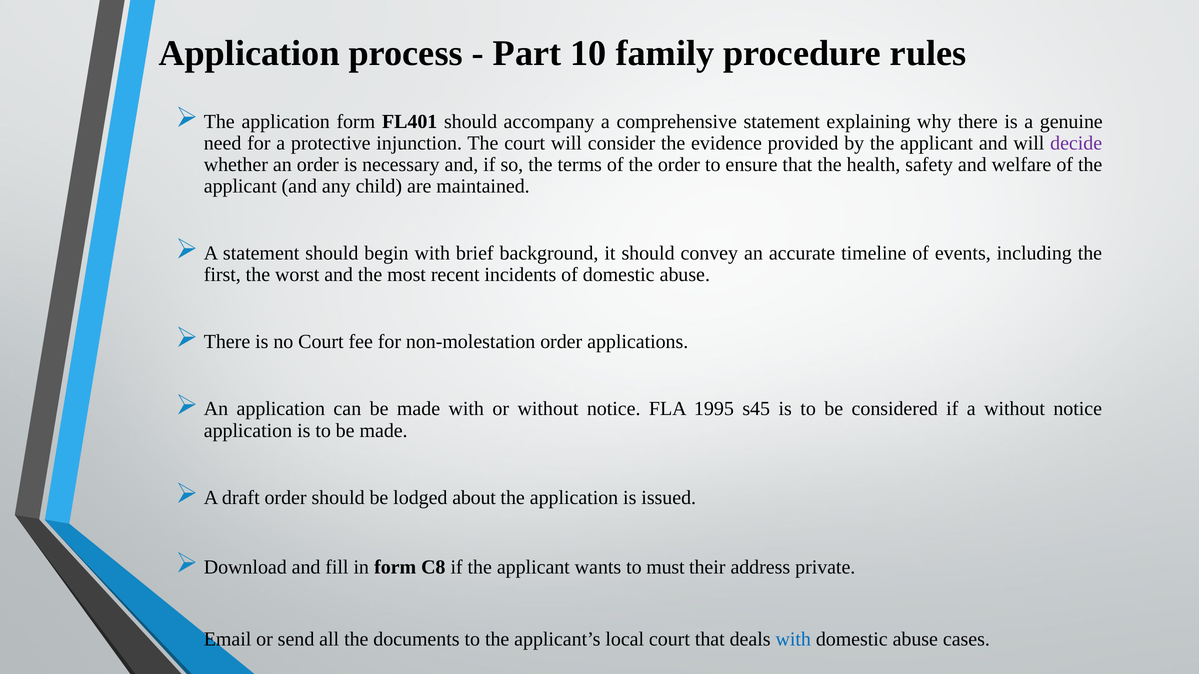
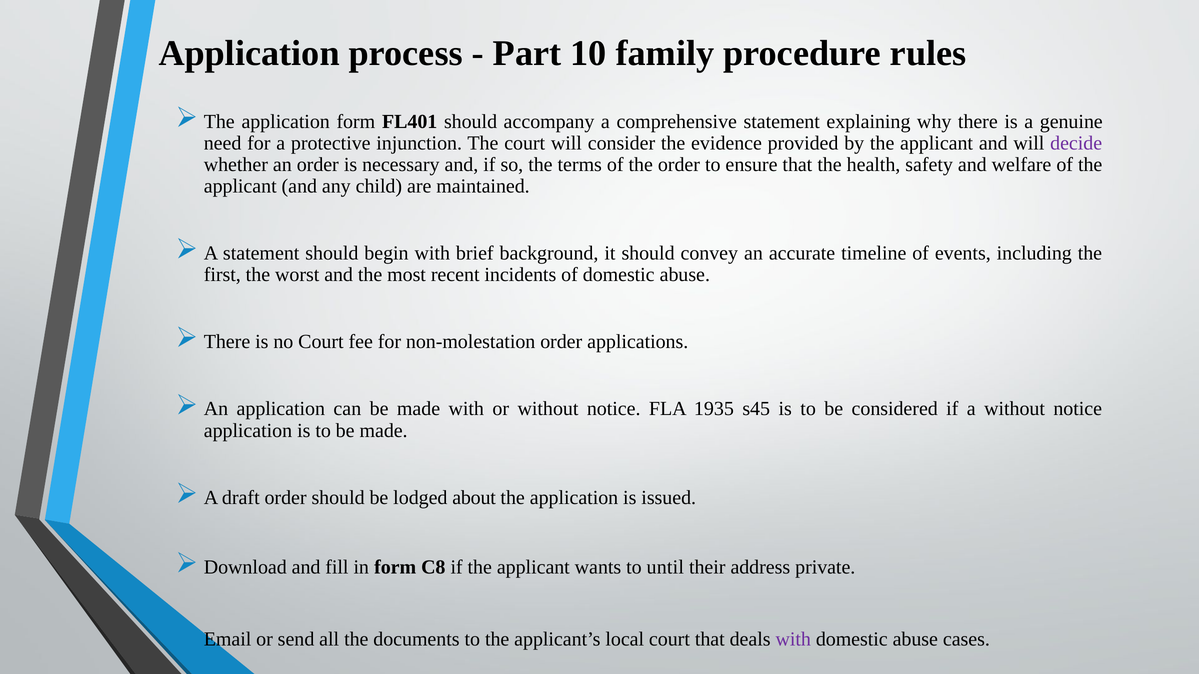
1995: 1995 -> 1935 (714, 409)
must: must -> until (665, 568)
with colour: blue -> purple (793, 640)
